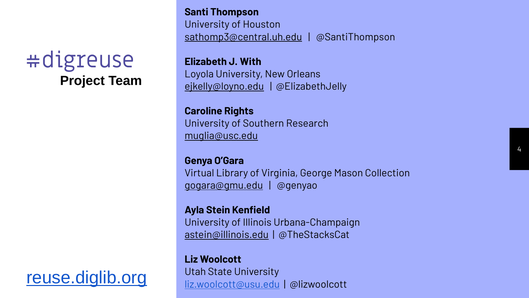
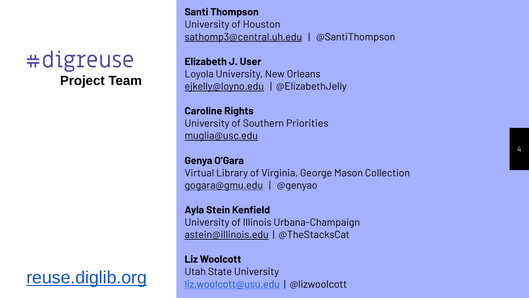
With: With -> User (251, 62)
Research: Research -> Priorities (307, 123)
